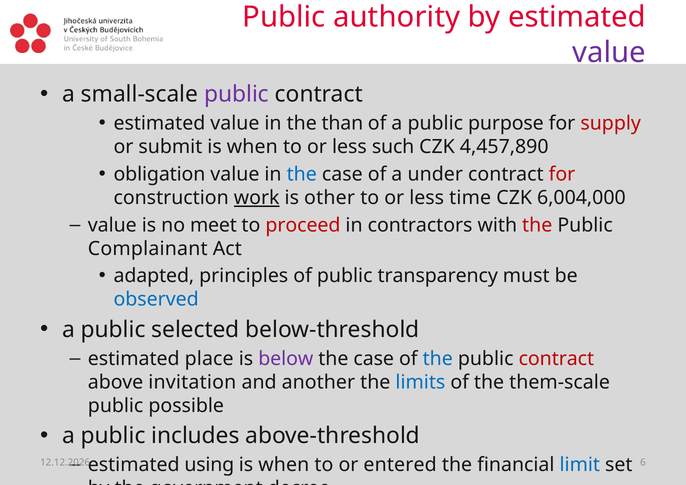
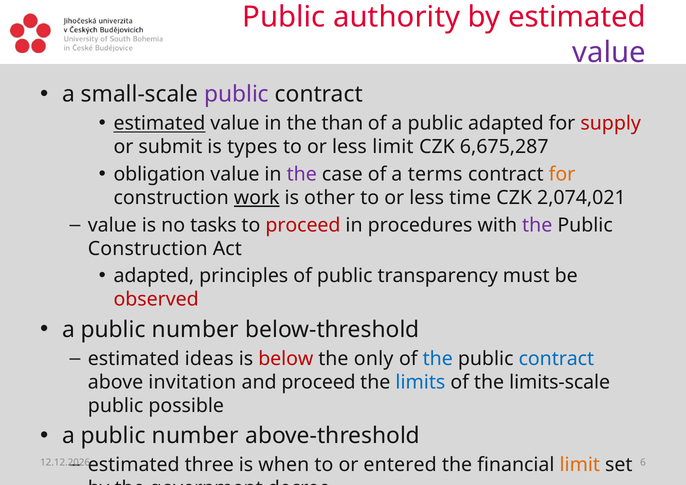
estimated underline: none -> present (159, 124)
public purpose: purpose -> adapted (506, 124)
when: when -> types (252, 147)
less such: such -> limit (393, 147)
4,457,890: 4,457,890 -> 6,675,287 (504, 147)
the colour: blue -> purple (302, 174)
under: under -> terms (435, 174)
for colour: red -> orange (562, 174)
6,004,000: 6,004,000 -> 2,074,021 (581, 198)
meet: meet -> tasks (213, 225)
contractors: contractors -> procedures (420, 225)
the colour: red -> purple (537, 225)
Complainant: Complainant -> Construction (148, 249)
observed colour: blue -> red (156, 299)
selected: selected -> number (195, 330)
place: place -> ideas (209, 359)
below colour: purple -> red (286, 359)
case: case -> only (374, 359)
contract colour: red -> blue (556, 359)
and another: another -> proceed (319, 382)
them-scale: them-scale -> limits-scale (560, 382)
includes: includes -> number (195, 436)
using: using -> three (209, 465)
limit colour: blue -> orange (580, 465)
